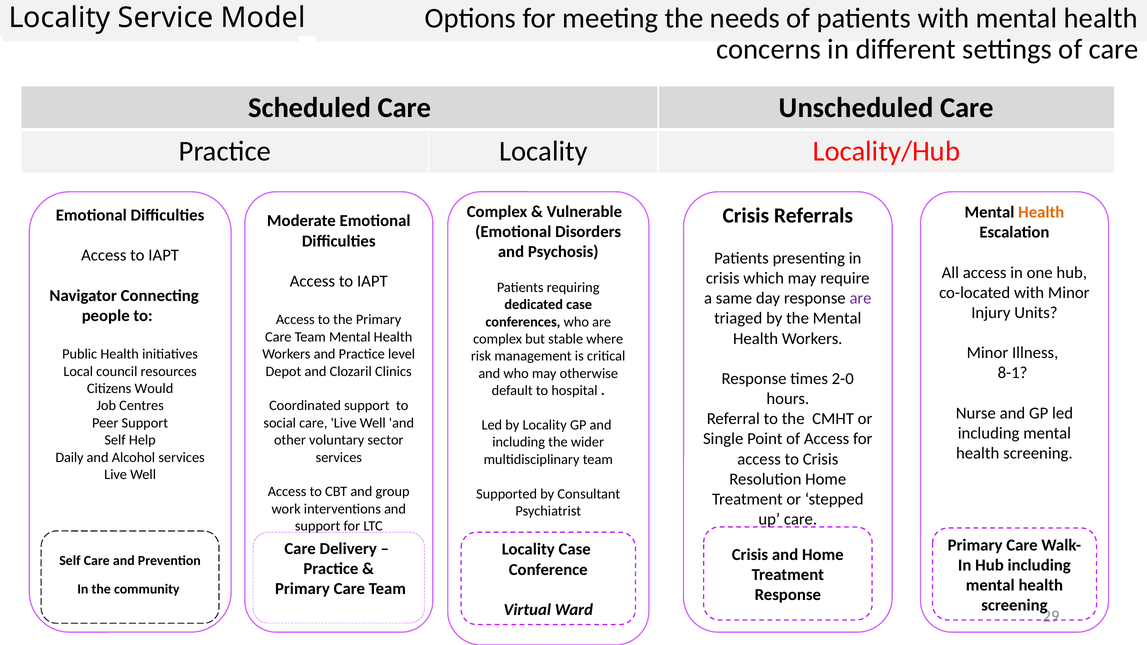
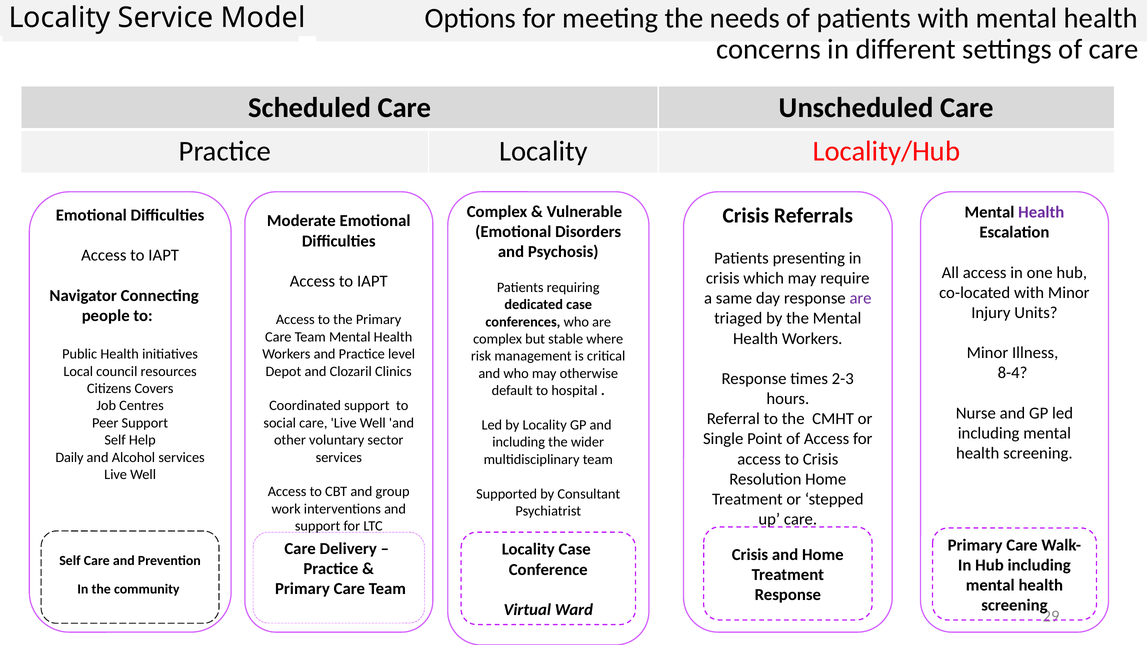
Health colour: orange -> purple (1041, 212)
8-1: 8-1 -> 8-4 (1013, 373)
2-0: 2-0 -> 2-3 (843, 379)
Would: Would -> Covers (154, 389)
